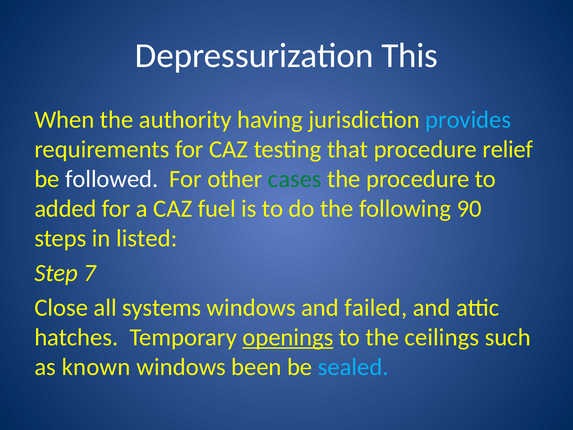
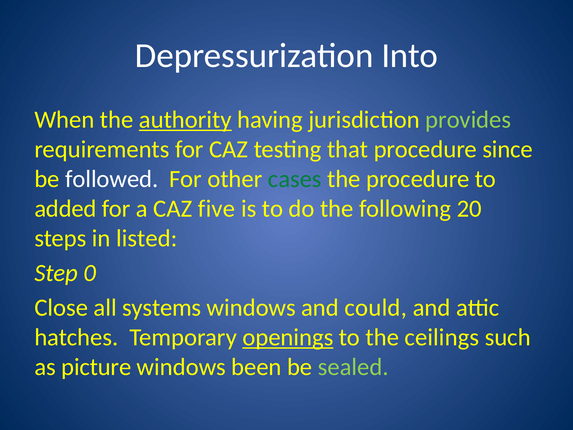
This: This -> Into (410, 55)
authority underline: none -> present (185, 120)
provides colour: light blue -> light green (468, 120)
relief: relief -> since (508, 149)
fuel: fuel -> five (217, 209)
90: 90 -> 20 (469, 209)
7: 7 -> 0 (90, 273)
failed: failed -> could (376, 308)
known: known -> picture (96, 367)
sealed colour: light blue -> light green (353, 367)
